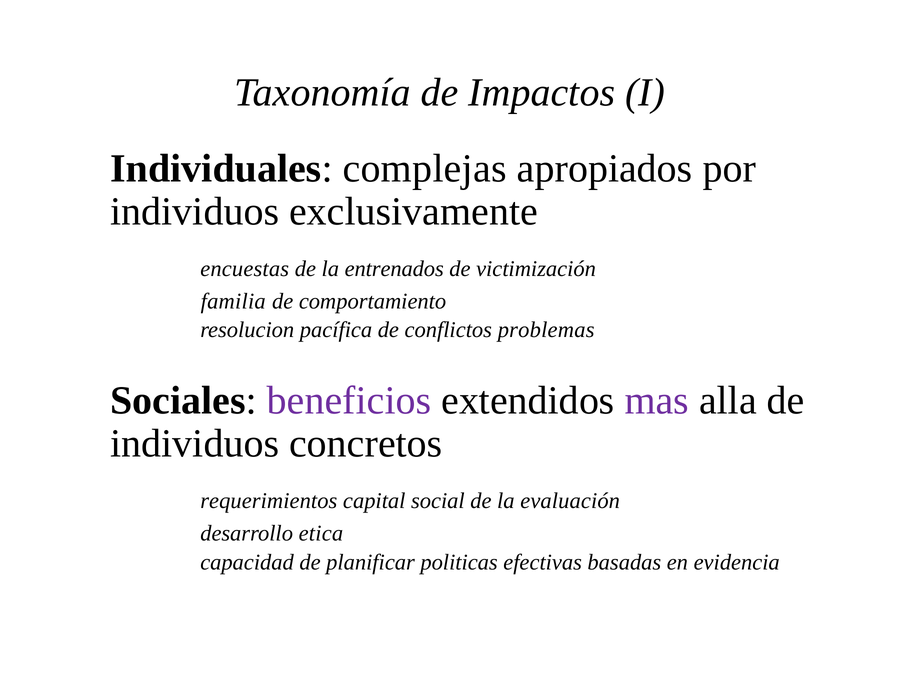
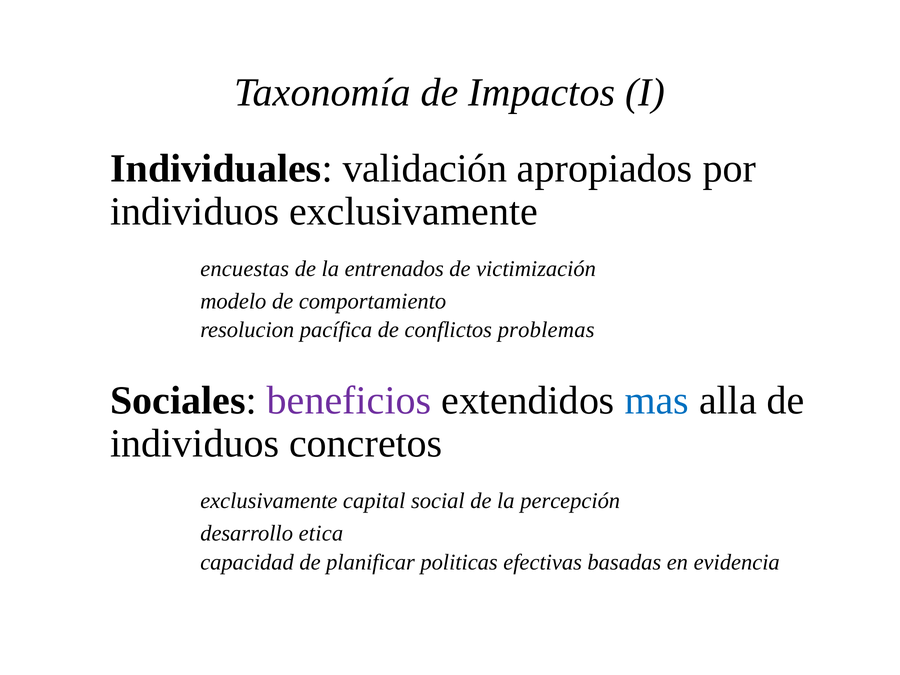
complejas: complejas -> validación (425, 168)
familia: familia -> modelo (233, 301)
mas colour: purple -> blue (657, 400)
requerimientos: requerimientos -> exclusivamente (269, 501)
evaluación: evaluación -> percepción (570, 501)
